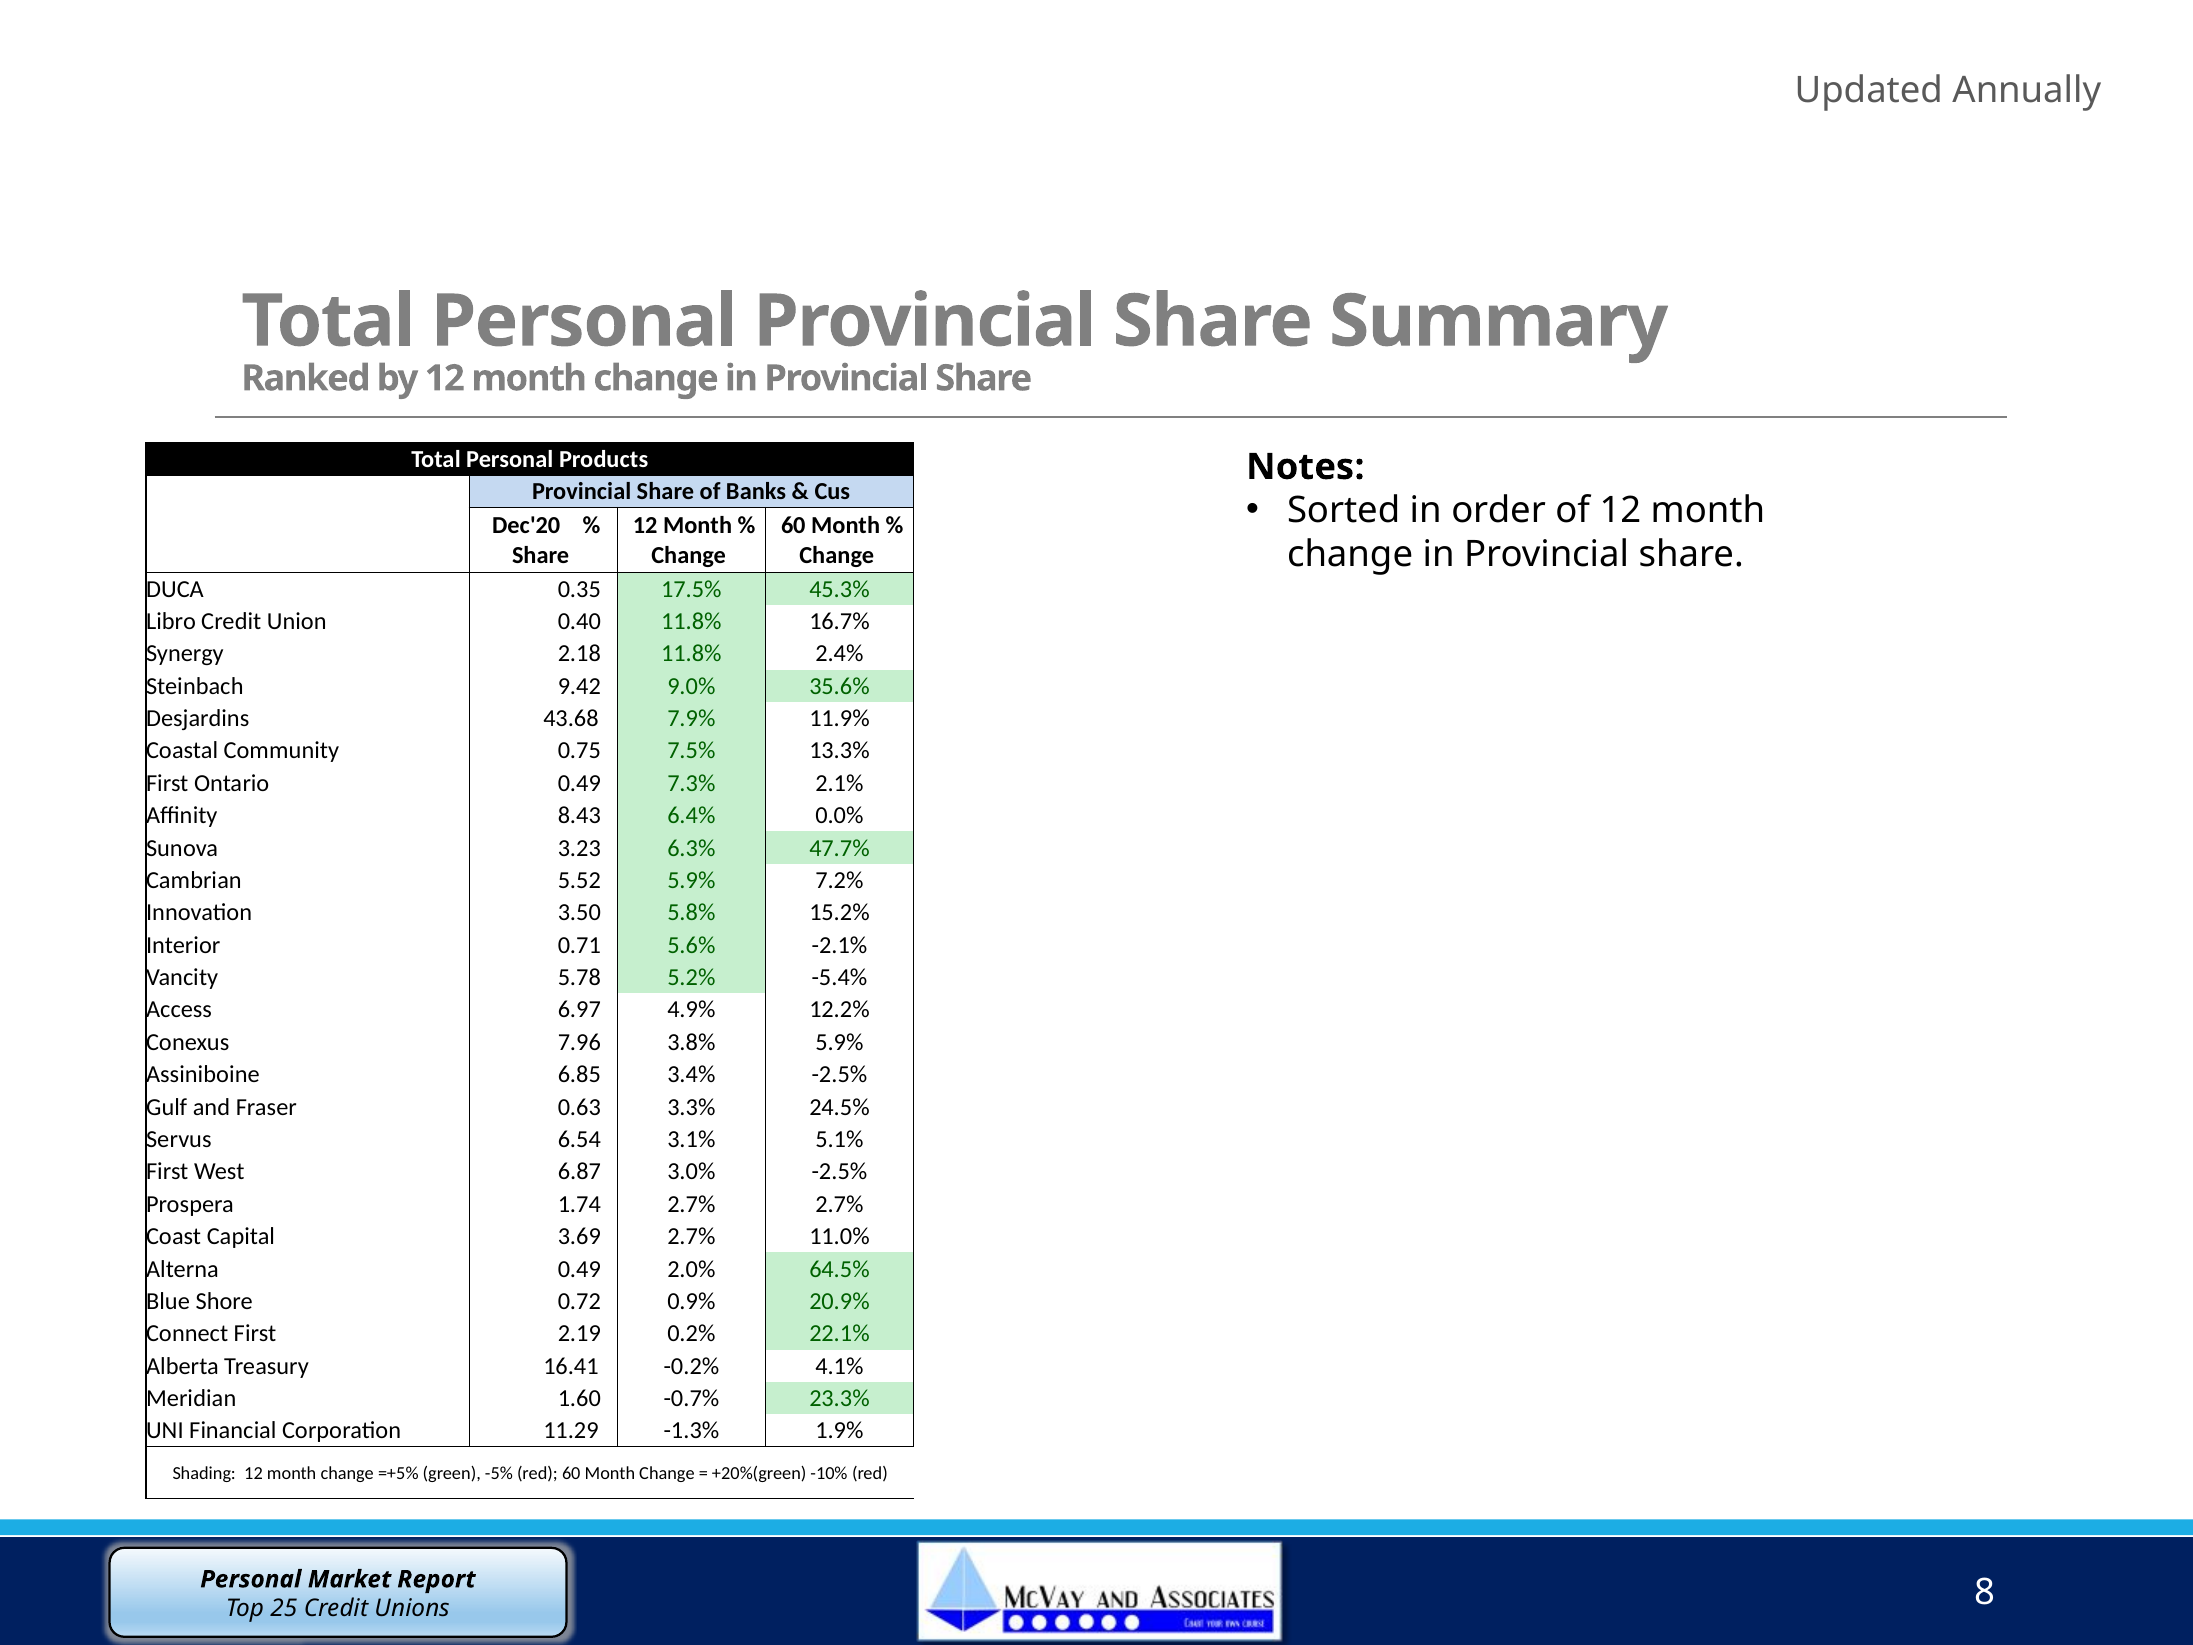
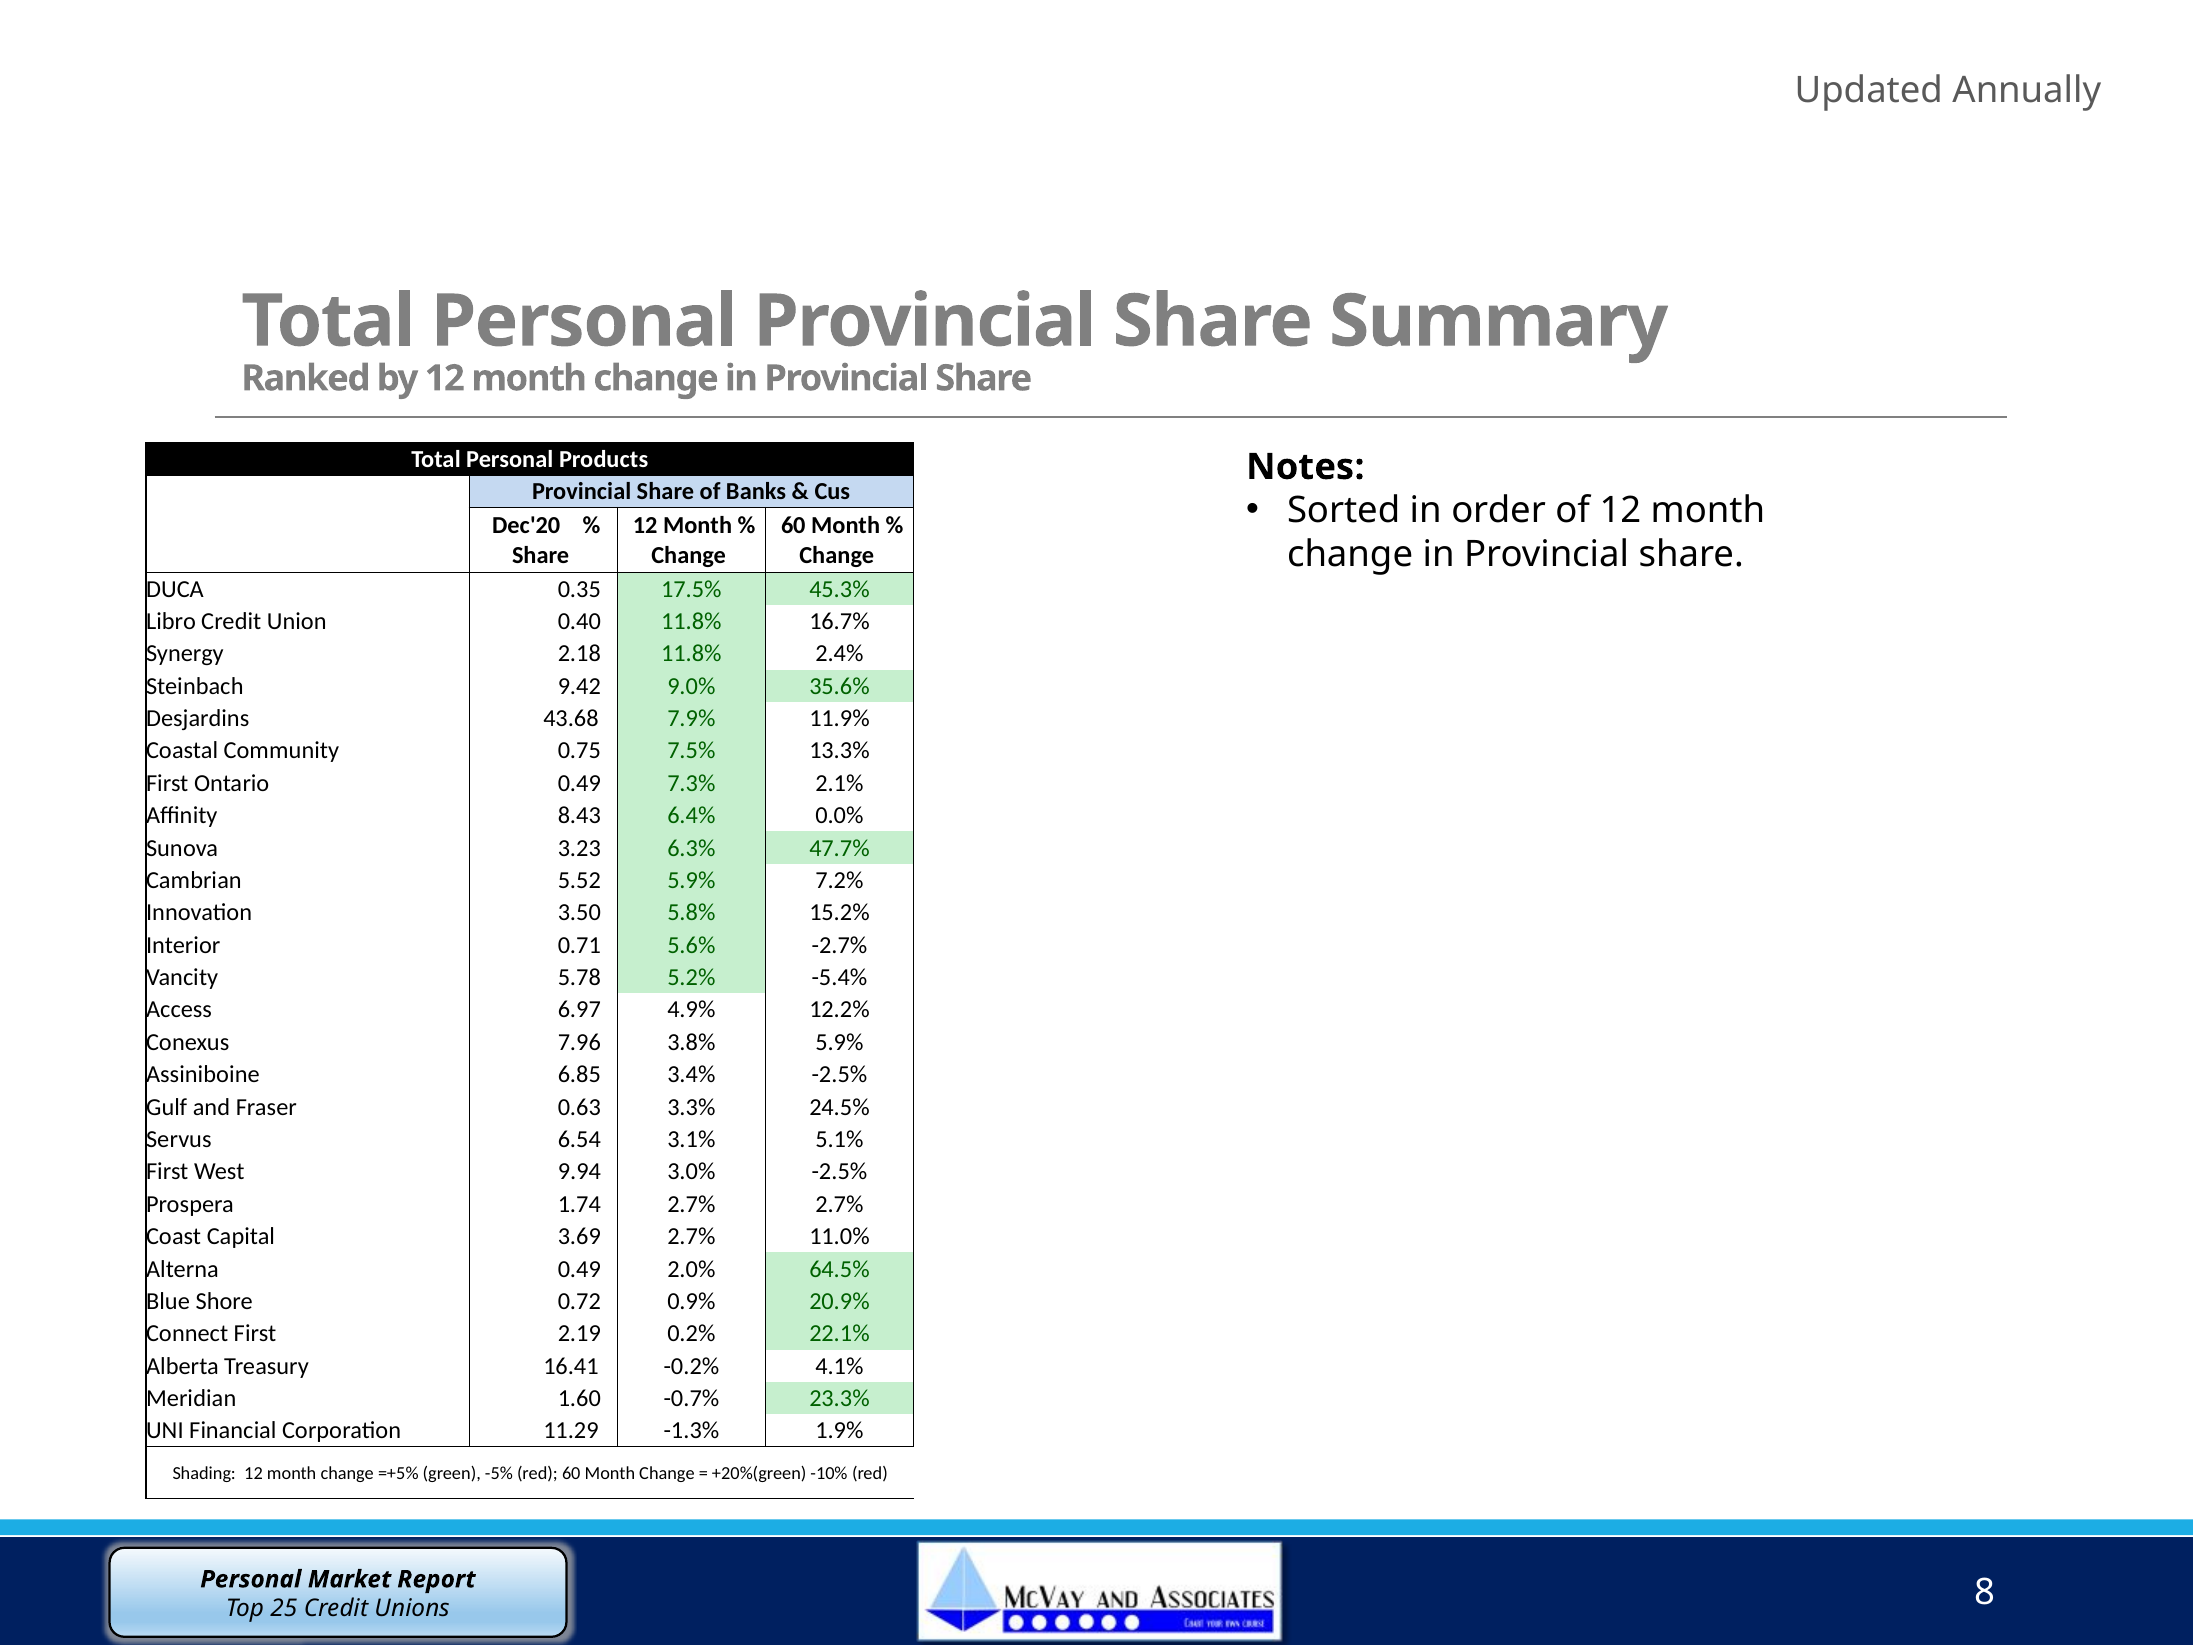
-2.1%: -2.1% -> -2.7% (840, 945)
6.87: 6.87 -> 9.94 (579, 1172)
